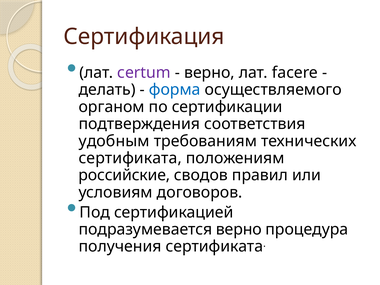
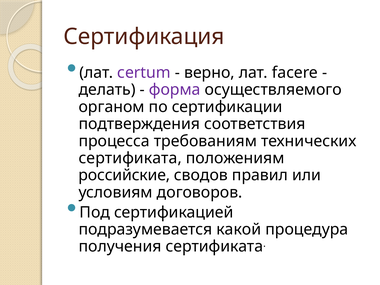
форма colour: blue -> purple (175, 90)
удобным: удобным -> процесса (114, 141)
подразумевается верно: верно -> какой (239, 229)
